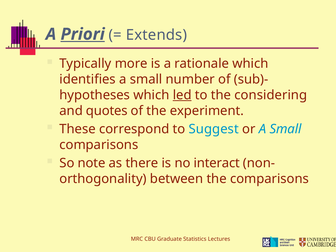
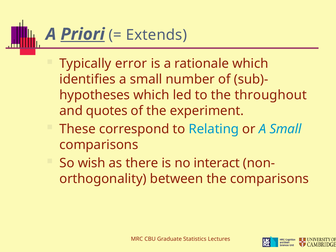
more: more -> error (131, 64)
led underline: present -> none (182, 95)
considering: considering -> throughout (271, 95)
Suggest: Suggest -> Relating (214, 129)
note: note -> wish (92, 163)
